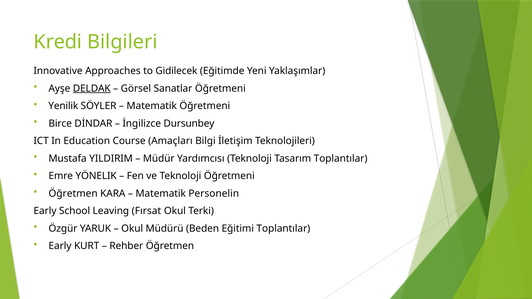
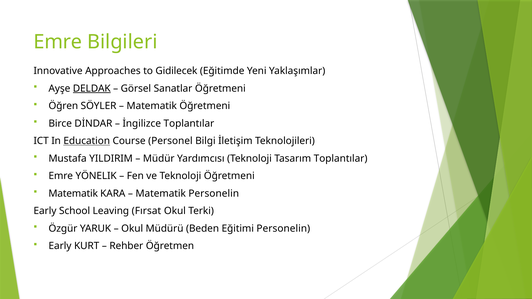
Kredi: Kredi -> Emre (58, 42)
Yenilik: Yenilik -> Öğren (63, 106)
İngilizce Dursunbey: Dursunbey -> Toplantılar (189, 123)
Education underline: none -> present (87, 141)
Amaçları: Amaçları -> Personel (170, 141)
Öğretmen: Öğretmen -> Matematik (73, 194)
Eğitimi Toplantılar: Toplantılar -> Personelin (283, 229)
